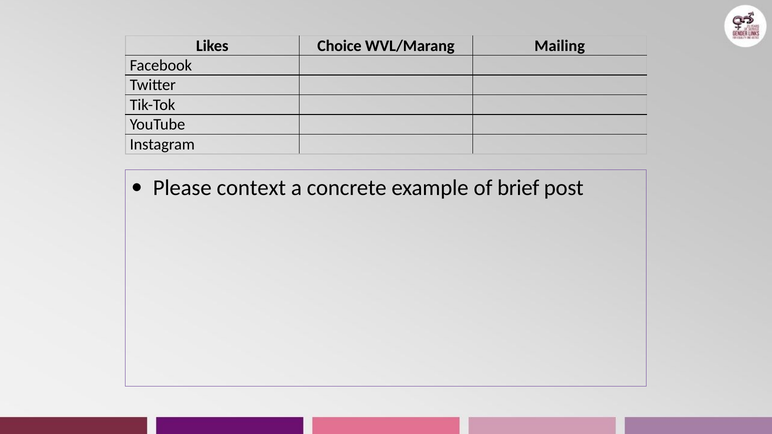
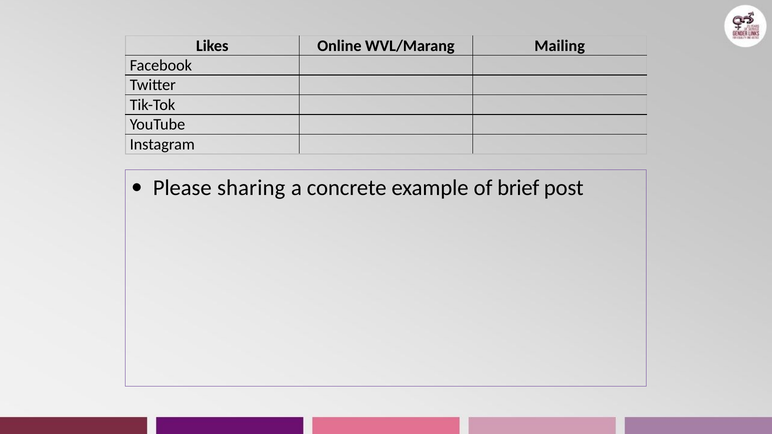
Choice: Choice -> Online (339, 46)
context: context -> sharing (251, 188)
